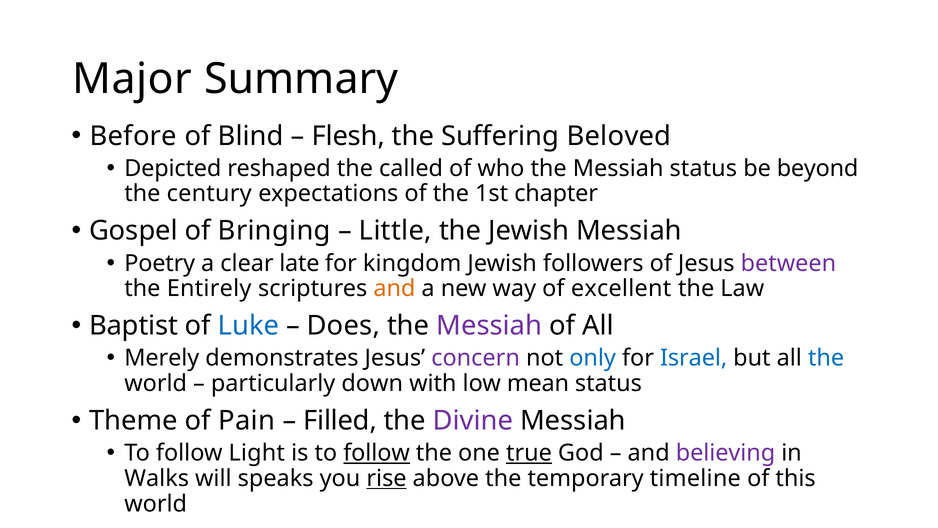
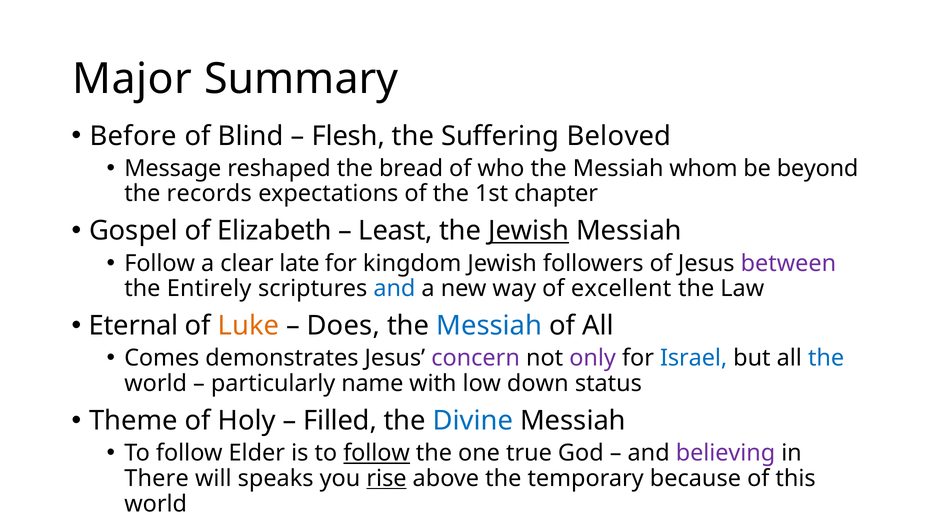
Depicted: Depicted -> Message (173, 168)
called: called -> bread (411, 168)
Messiah status: status -> whom (703, 168)
century: century -> records (209, 194)
Bringing: Bringing -> Elizabeth (275, 231)
Little: Little -> Least (396, 231)
Jewish underline: none -> present (529, 231)
Poetry: Poetry -> Follow (160, 263)
and colour: orange -> blue (394, 288)
Baptist: Baptist -> Eternal (134, 326)
Luke colour: blue -> orange (248, 326)
Messiah colour: purple -> blue (489, 326)
Merely: Merely -> Comes (162, 358)
only colour: blue -> purple (593, 358)
down: down -> name (372, 383)
mean: mean -> down (538, 383)
Pain: Pain -> Holy (247, 420)
Divine colour: purple -> blue (473, 420)
Light: Light -> Elder (257, 453)
true underline: present -> none (529, 453)
Walks: Walks -> There (157, 478)
timeline: timeline -> because (695, 478)
